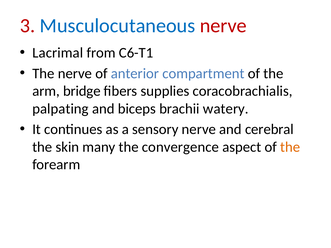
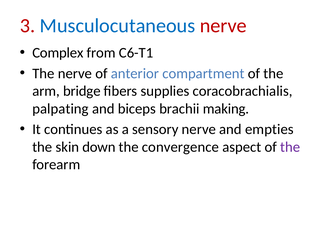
Lacrimal: Lacrimal -> Complex (58, 53)
watery: watery -> making (226, 109)
cerebral: cerebral -> empties (269, 129)
many: many -> down (99, 147)
the colour: orange -> purple (290, 147)
